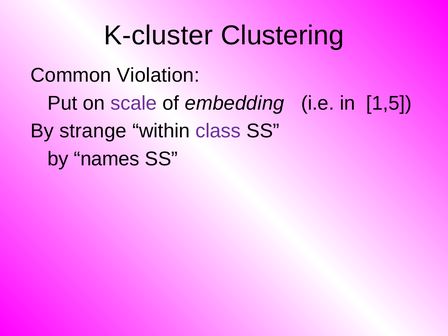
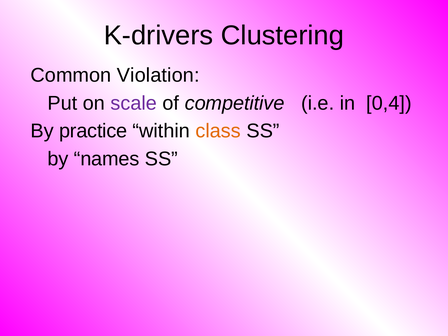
K-cluster: K-cluster -> K-drivers (158, 36)
embedding: embedding -> competitive (235, 103)
1,5: 1,5 -> 0,4 (389, 103)
strange: strange -> practice (93, 131)
class colour: purple -> orange (218, 131)
